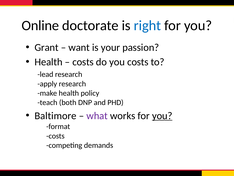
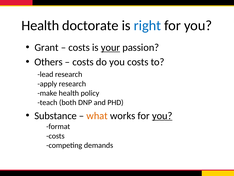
Online: Online -> Health (40, 25)
want: want -> costs (79, 47)
your underline: none -> present (110, 47)
Health: Health -> Others (49, 62)
Baltimore: Baltimore -> Substance (56, 115)
what colour: purple -> orange (97, 115)
